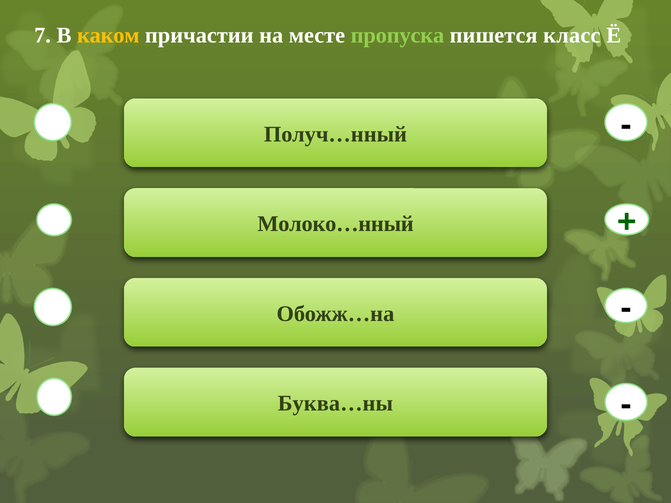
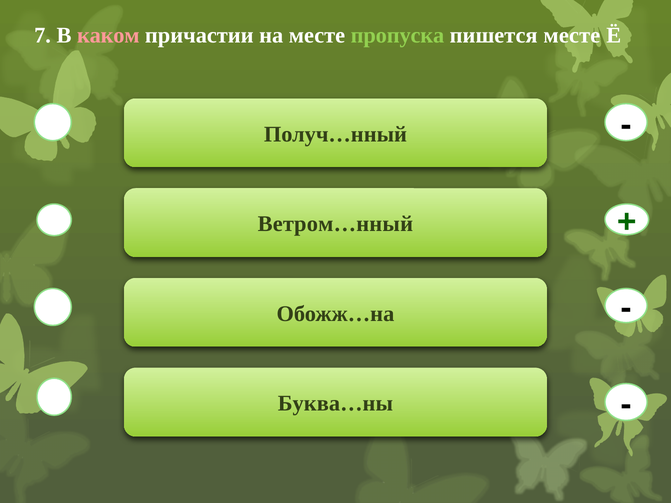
каком colour: yellow -> pink (108, 35)
пишется класс: класс -> месте (572, 35)
Молоко…нный: Молоко…нный -> Ветром…нный (335, 224)
